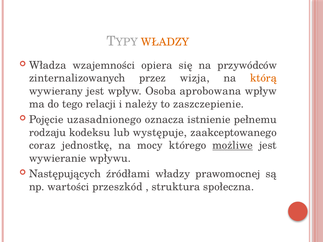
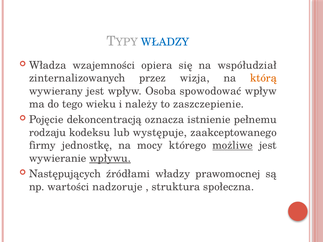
WŁADZY colour: orange -> blue (165, 42)
przywódców: przywódców -> współudział (247, 65)
aprobowana: aprobowana -> spowodować (210, 91)
relacji: relacji -> wieku (101, 104)
uzasadnionego: uzasadnionego -> dekoncentracją (104, 120)
coraz: coraz -> firmy (42, 146)
wpływu underline: none -> present (110, 158)
przeszkód: przeszkód -> nadzoruje (117, 187)
